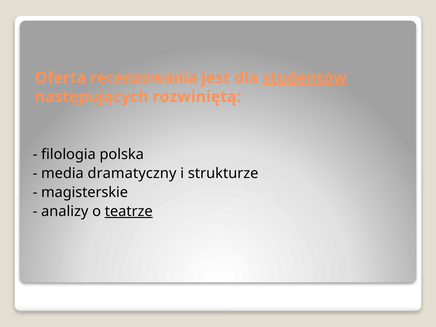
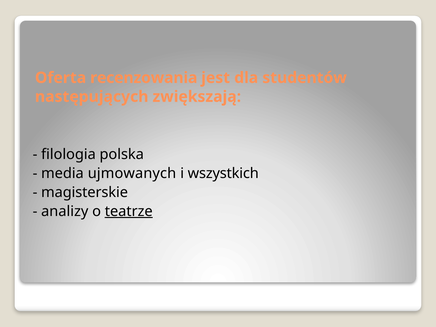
studentów underline: present -> none (305, 78)
rozwiniętą: rozwiniętą -> zwiększają (197, 97)
dramatyczny: dramatyczny -> ujmowanych (132, 173)
strukturze: strukturze -> wszystkich (223, 173)
